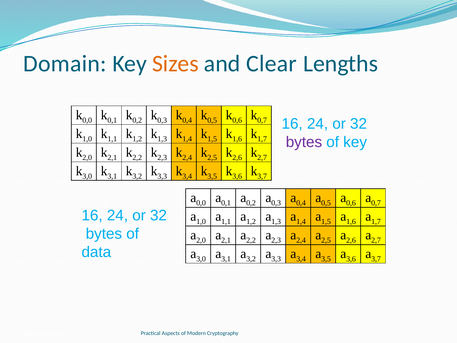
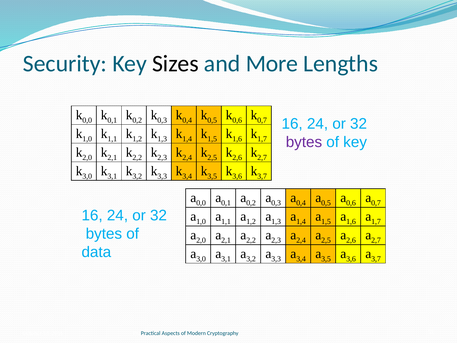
Domain: Domain -> Security (65, 64)
Sizes colour: orange -> black (175, 64)
Clear: Clear -> More (272, 64)
